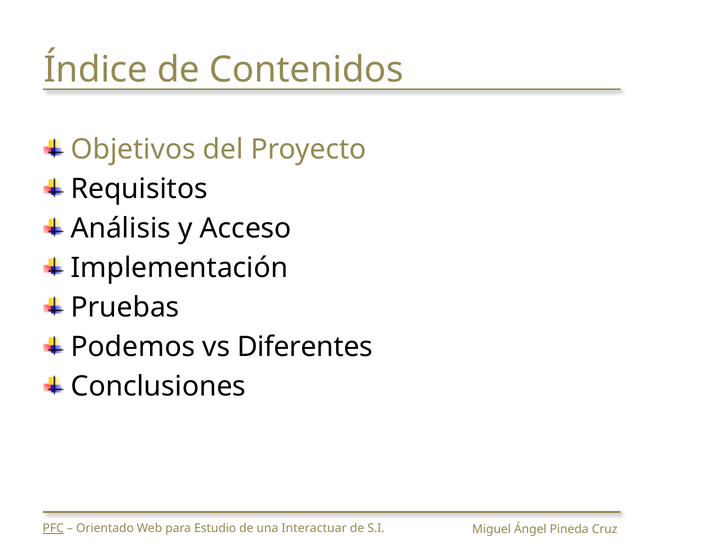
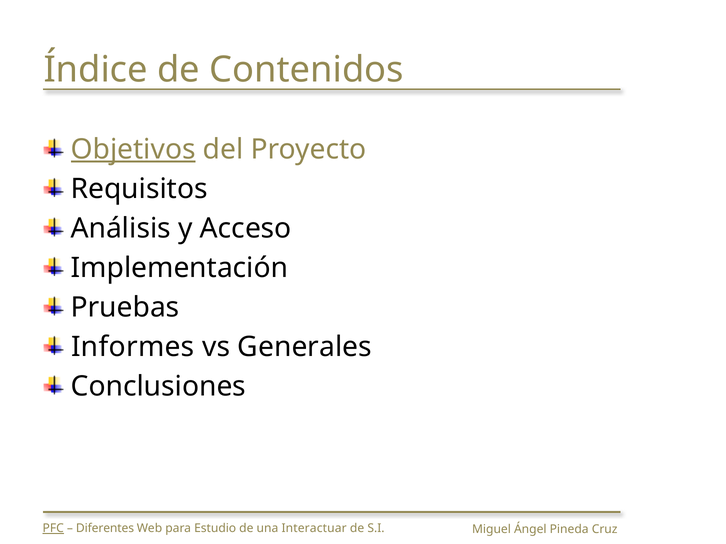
Objetivos underline: none -> present (133, 150)
Podemos: Podemos -> Informes (133, 347)
Diferentes: Diferentes -> Generales (305, 347)
Orientado: Orientado -> Diferentes (105, 529)
